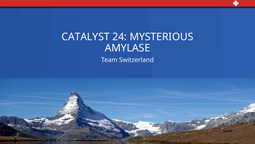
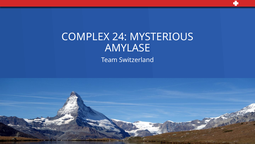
CATALYST: CATALYST -> COMPLEX (86, 37)
